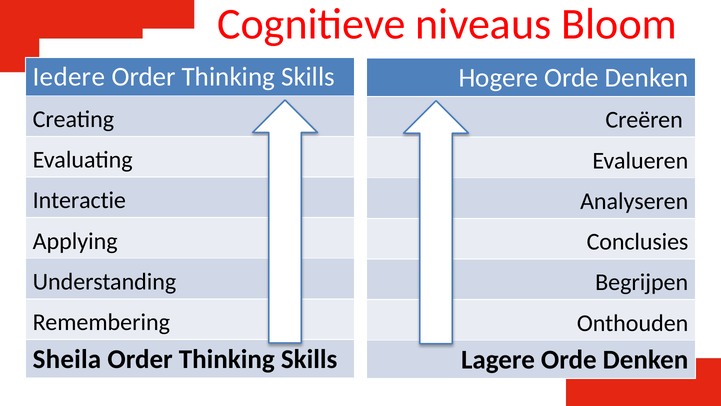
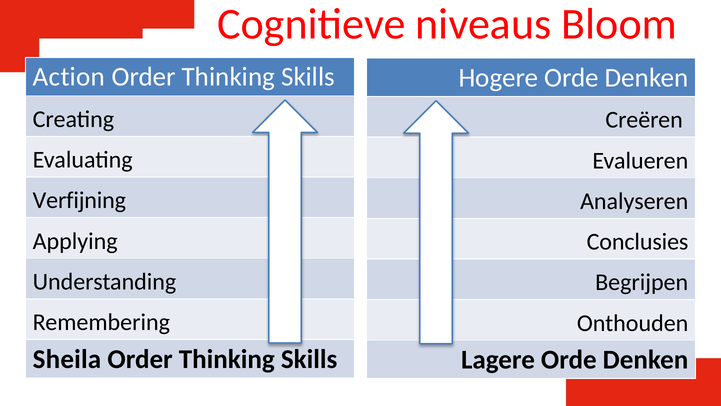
Iedere: Iedere -> Action (69, 77)
Interactie: Interactie -> Verfijning (79, 200)
